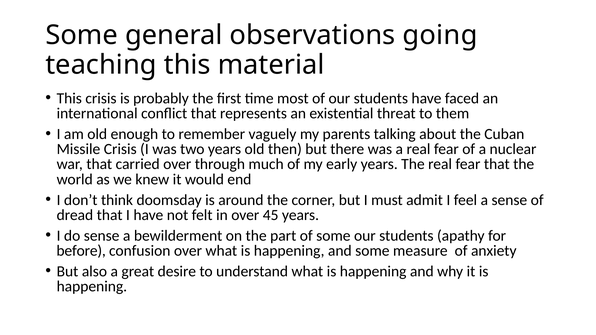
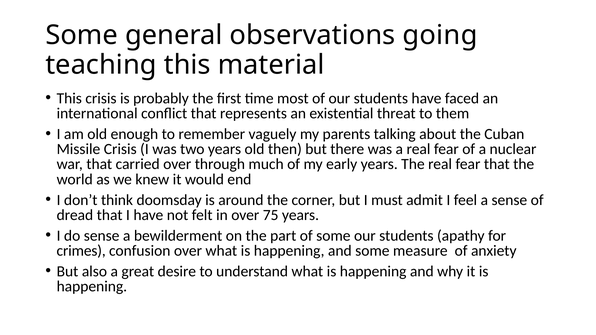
45: 45 -> 75 (271, 215)
before: before -> crimes (81, 251)
